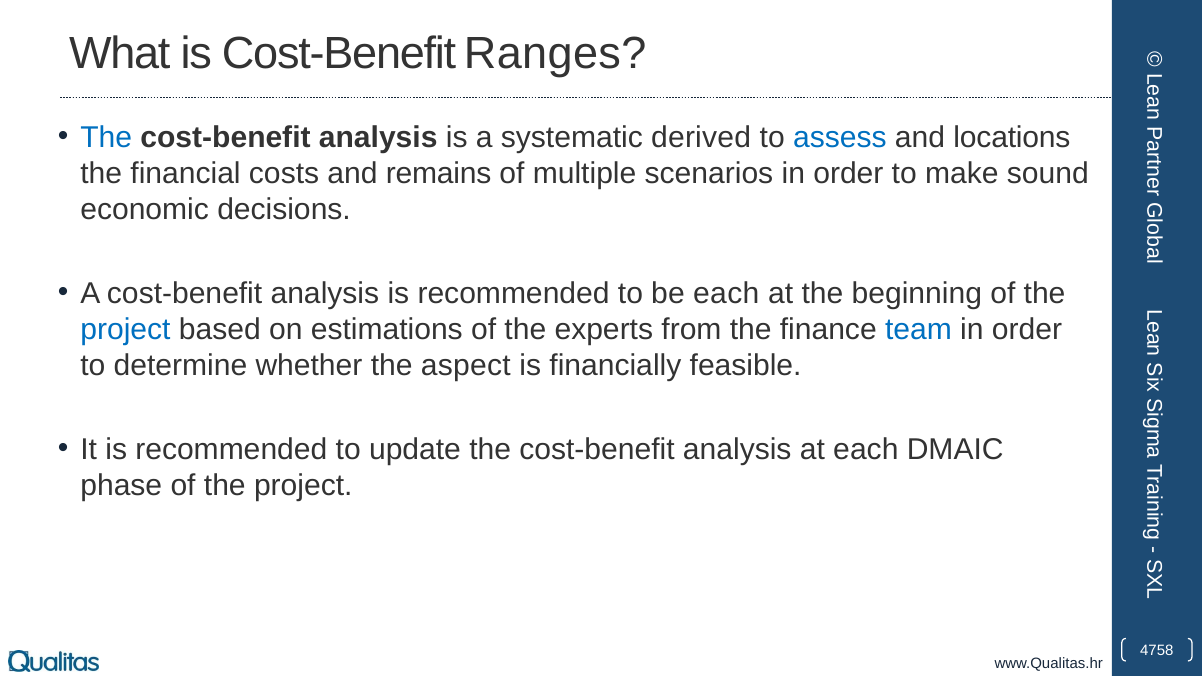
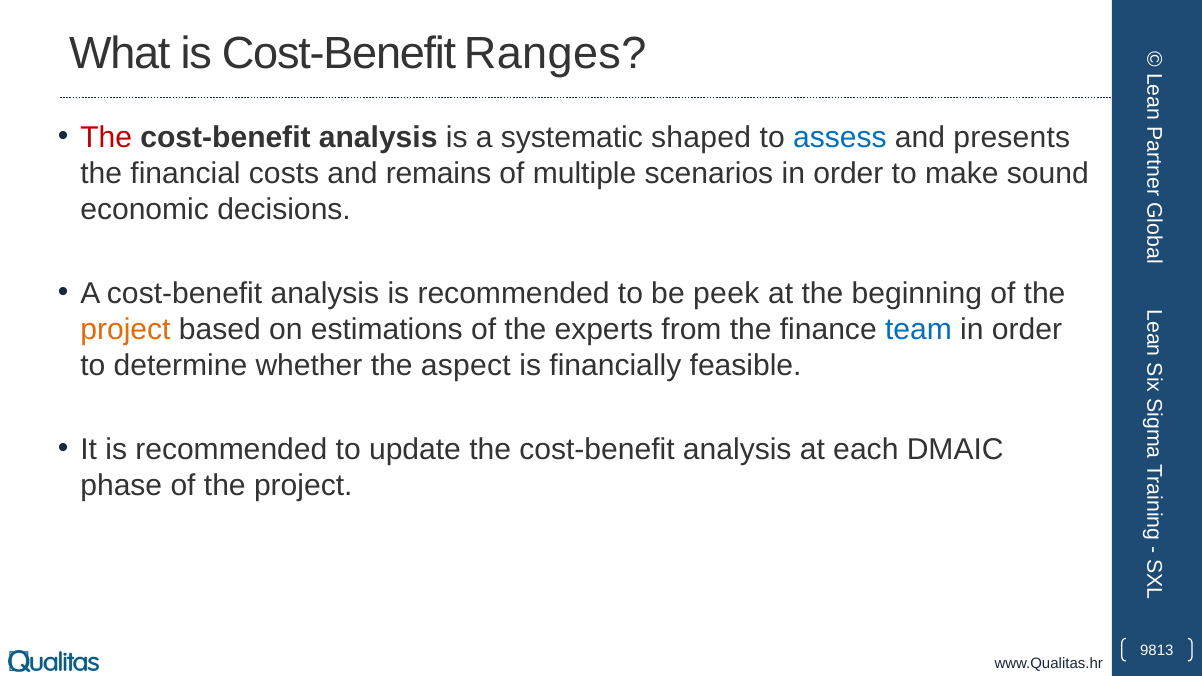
The colour: blue -> red (106, 137)
derived: derived -> shaped (701, 137)
locations: locations -> presents (1012, 137)
be each: each -> peek (726, 294)
project colour: blue -> orange (125, 330)
4758: 4758 -> 9813 (1157, 651)
